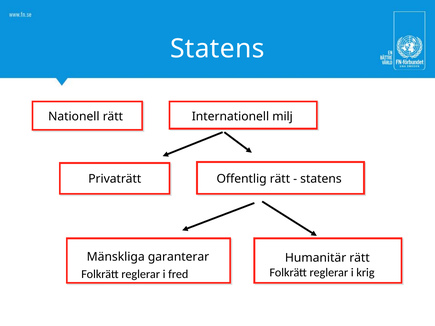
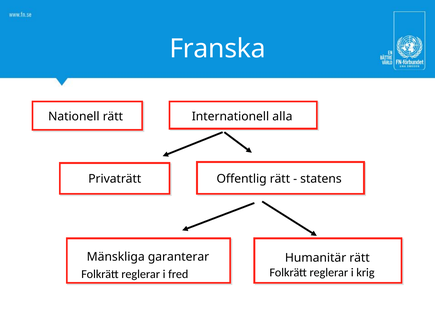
Statens: Statens -> Franska (218, 49)
milj: milj -> alla (282, 117)
